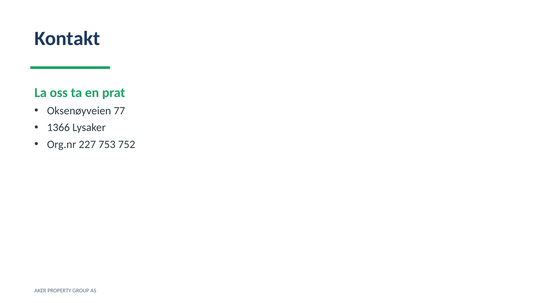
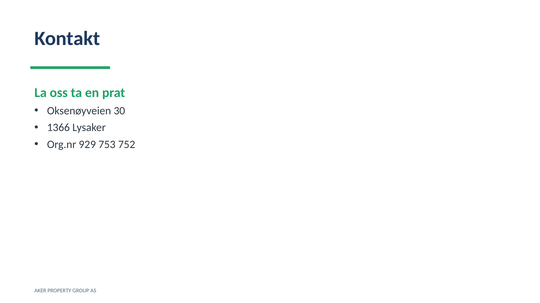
77: 77 -> 30 (119, 111)
227: 227 -> 929 (87, 145)
